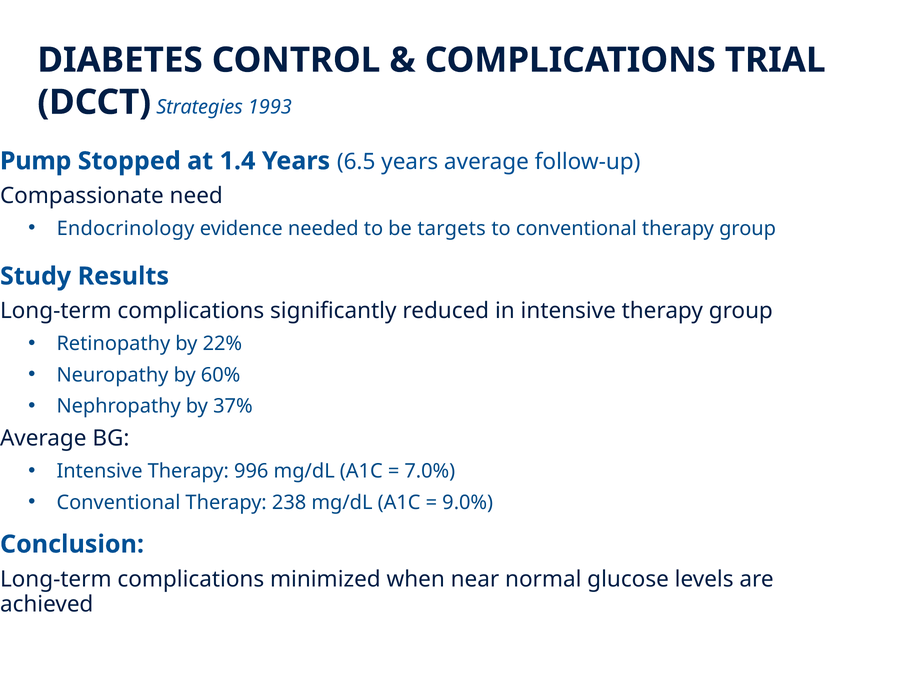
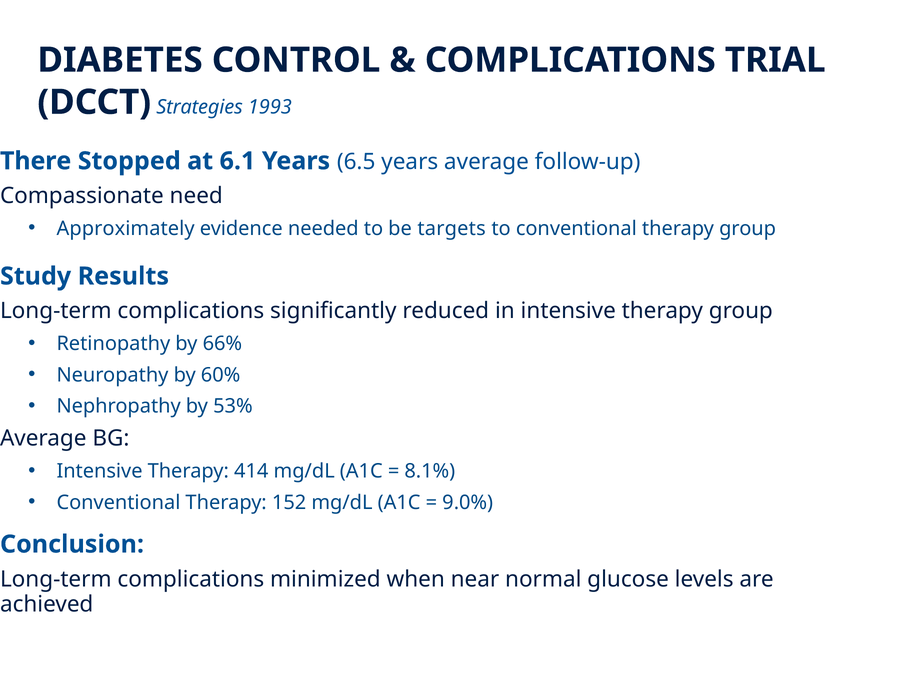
Pump: Pump -> There (36, 161)
1.4: 1.4 -> 6.1 (237, 161)
Endocrinology: Endocrinology -> Approximately (126, 228)
22%: 22% -> 66% (222, 343)
37%: 37% -> 53% (233, 406)
996: 996 -> 414 (251, 471)
7.0%: 7.0% -> 8.1% (430, 471)
238: 238 -> 152 (289, 502)
